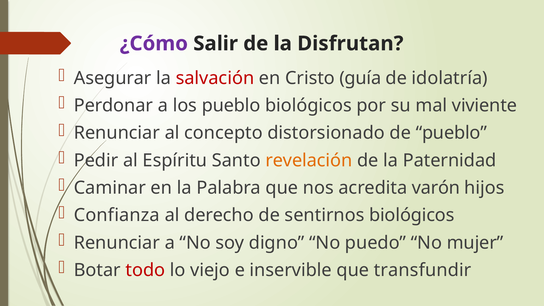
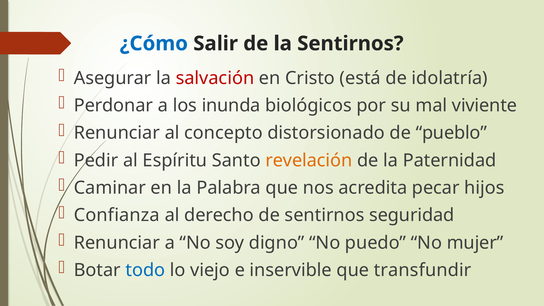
¿Cómo colour: purple -> blue (154, 44)
la Disfrutan: Disfrutan -> Sentirnos (350, 44)
guía: guía -> está (360, 78)
los pueblo: pueblo -> inunda (231, 106)
varón: varón -> pecar (436, 188)
sentirnos biológicos: biológicos -> seguridad (412, 215)
todo colour: red -> blue (145, 270)
